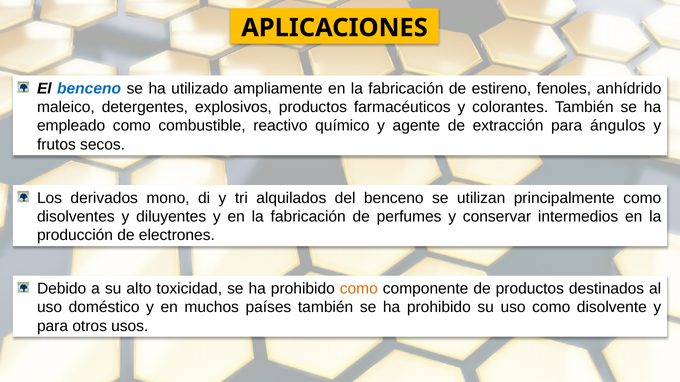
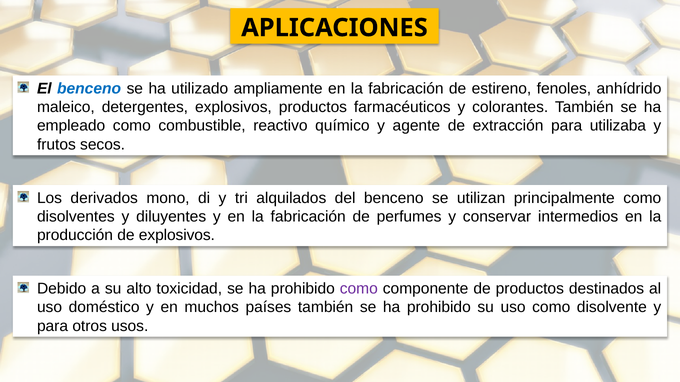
ángulos: ángulos -> utilizaba (618, 126)
de electrones: electrones -> explosivos (177, 236)
como colour: orange -> purple (359, 289)
